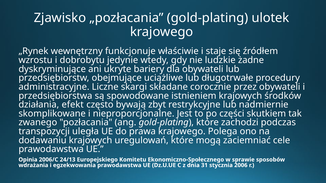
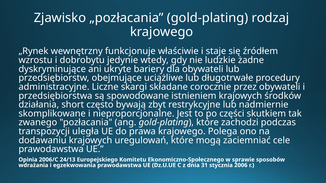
ulotek: ulotek -> rodzaj (270, 18)
efekt: efekt -> short (73, 105)
